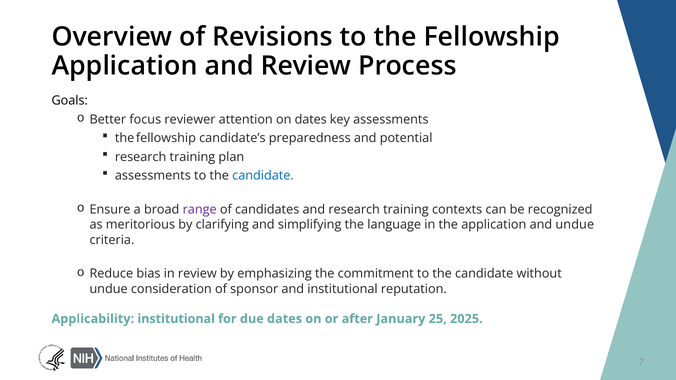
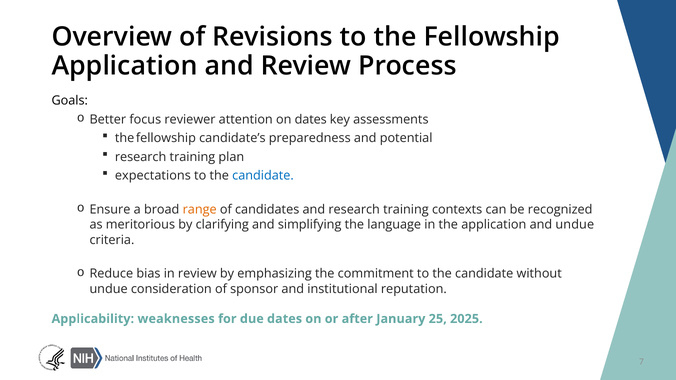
assessments: assessments -> expectations (153, 176)
range colour: purple -> orange (200, 210)
Applicability institutional: institutional -> weaknesses (176, 319)
